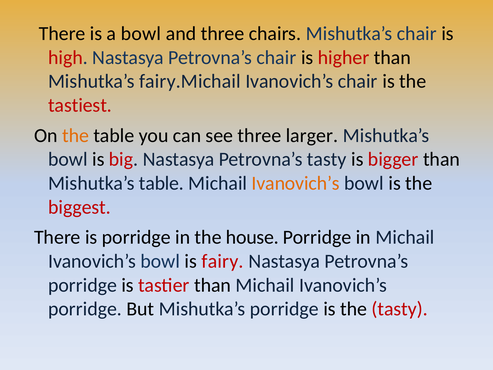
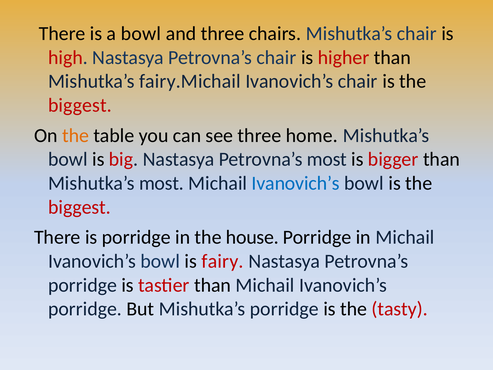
tastiest: tastiest -> biggest (80, 105)
larger: larger -> home (312, 135)
Petrovna’s tasty: tasty -> most (327, 159)
Mishutka’s table: table -> most (161, 183)
Ivanovich’s colour: orange -> blue (296, 183)
